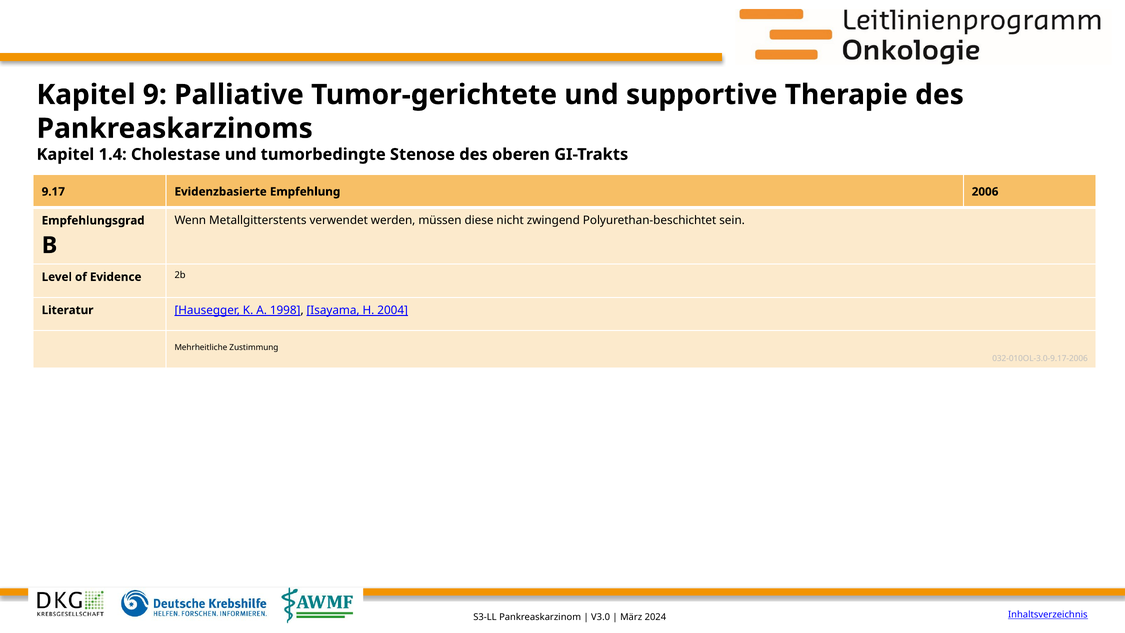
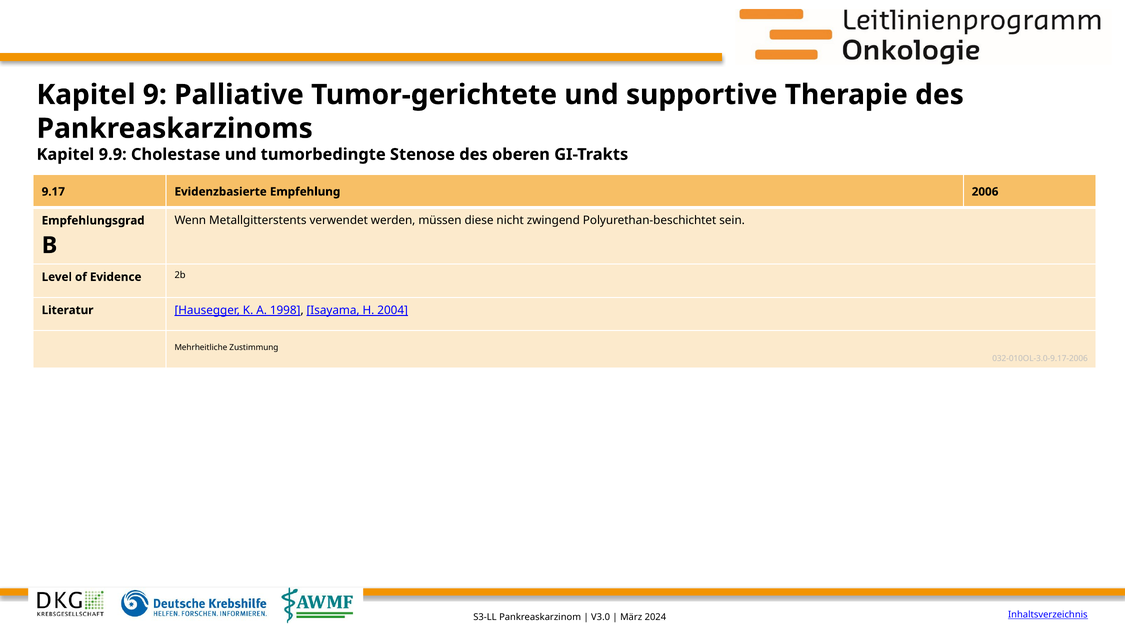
1.4: 1.4 -> 9.9 (113, 154)
